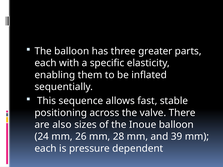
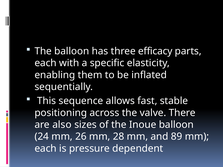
greater: greater -> efficacy (155, 51)
39: 39 -> 89 (177, 137)
